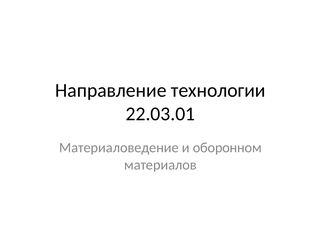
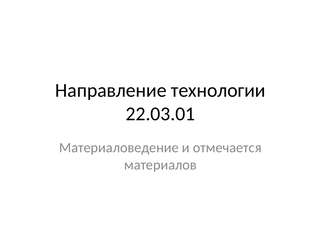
оборонном: оборонном -> отмечается (227, 148)
